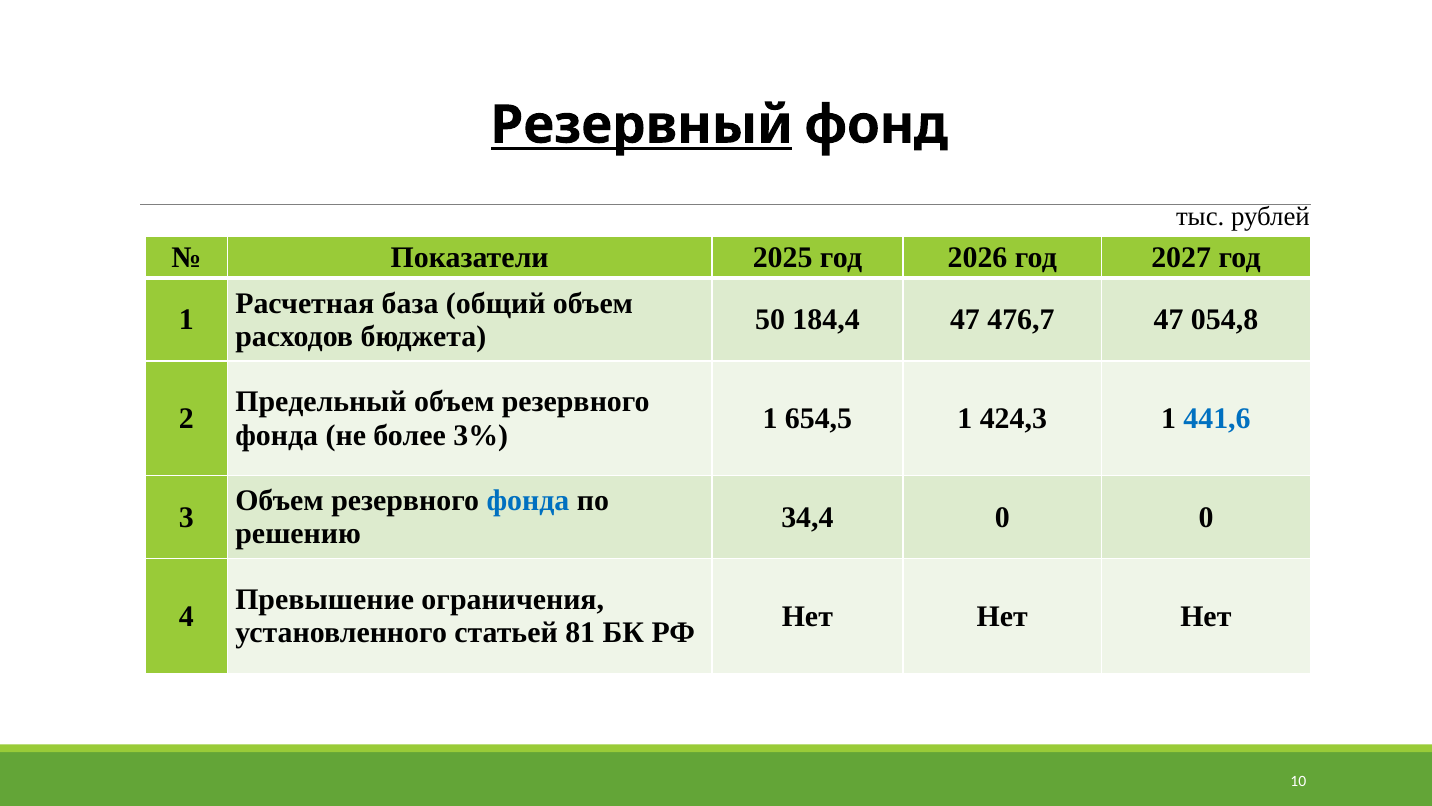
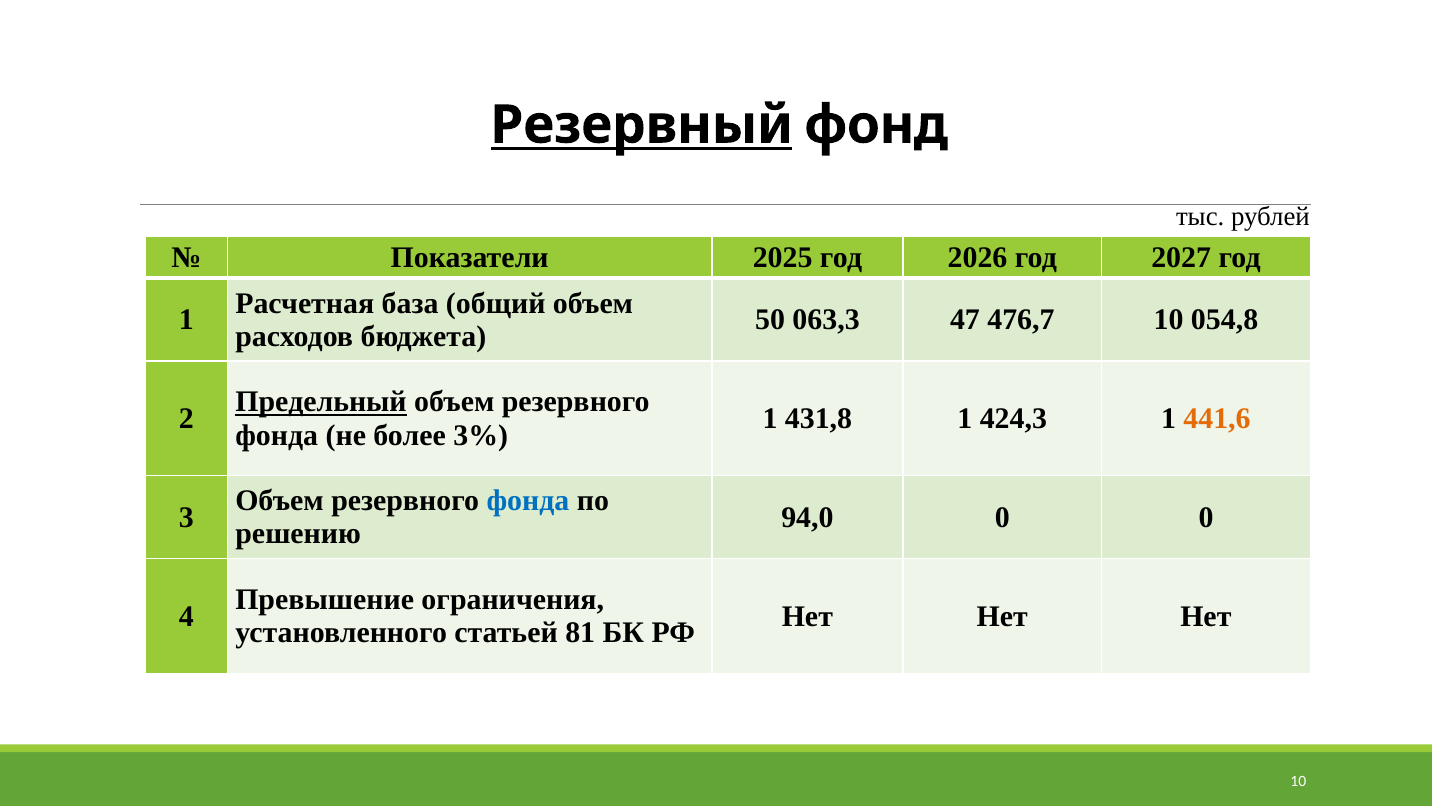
184,4: 184,4 -> 063,3 (826, 320)
476,7 47: 47 -> 10 (1169, 320)
Предельный underline: none -> present (321, 402)
654,5: 654,5 -> 431,8 (818, 418)
441,6 colour: blue -> orange (1217, 418)
34,4: 34,4 -> 94,0 (807, 517)
